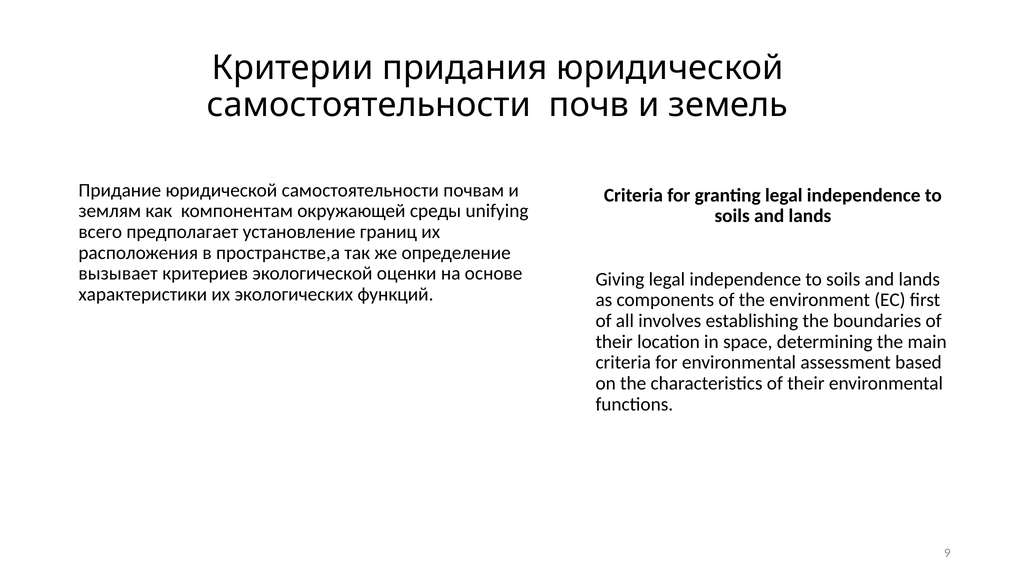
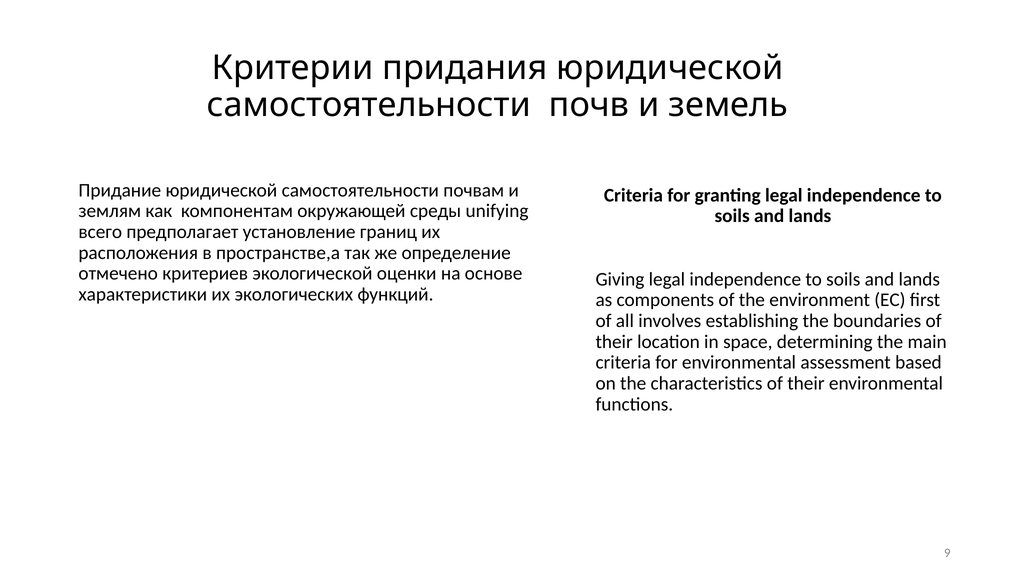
вызывает: вызывает -> отмечено (118, 274)
